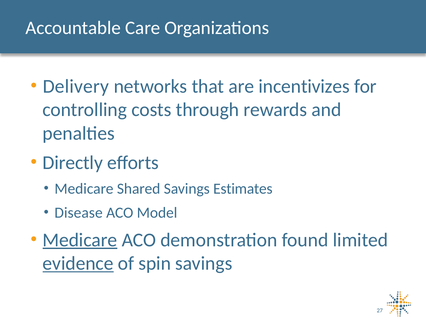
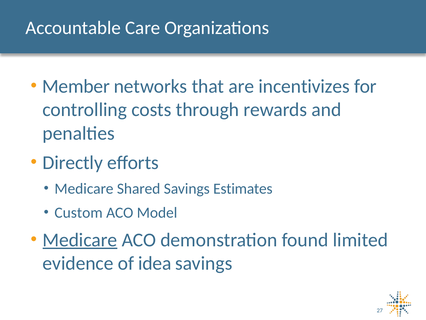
Delivery: Delivery -> Member (76, 86)
Disease: Disease -> Custom (79, 212)
evidence underline: present -> none (78, 263)
spin: spin -> idea (155, 263)
